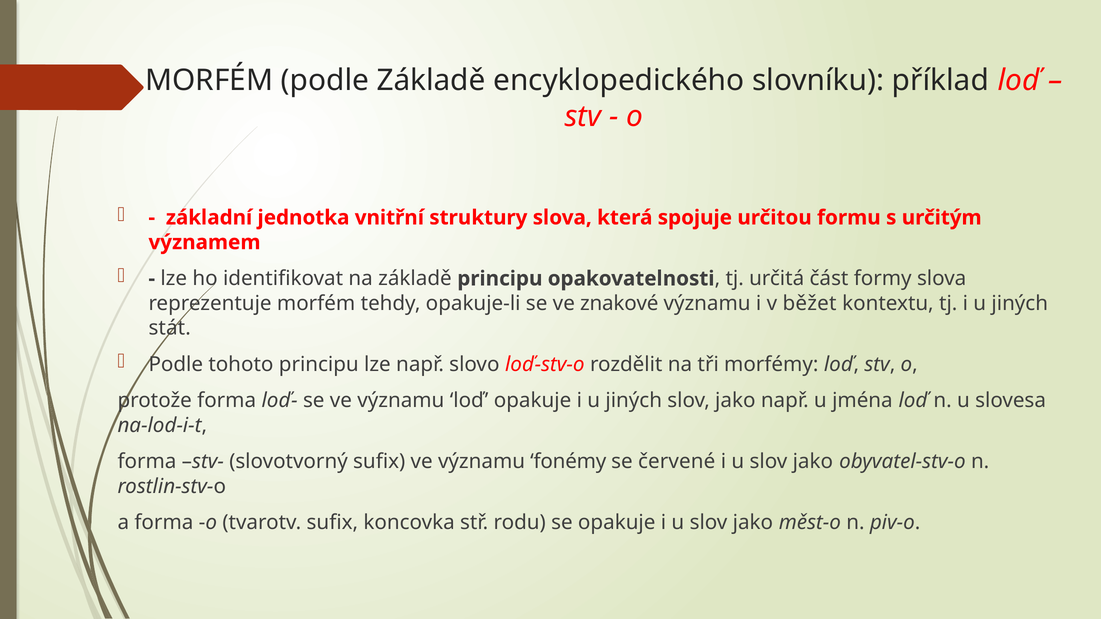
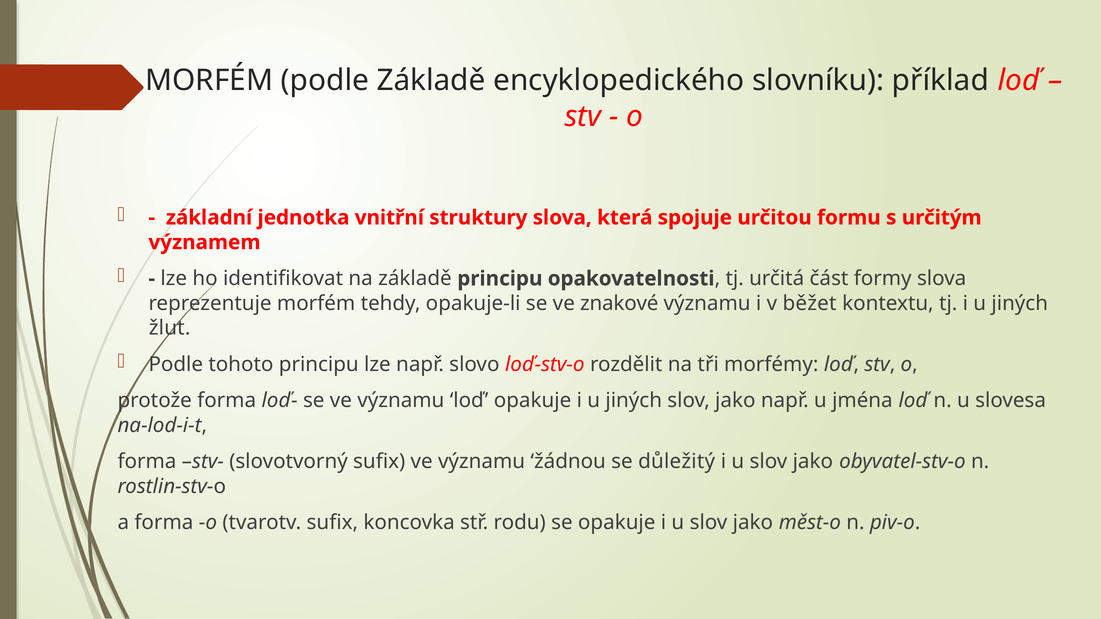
stát: stát -> žlut (170, 328)
fonémy: fonémy -> žádnou (568, 462)
červené: červené -> důležitý (677, 462)
